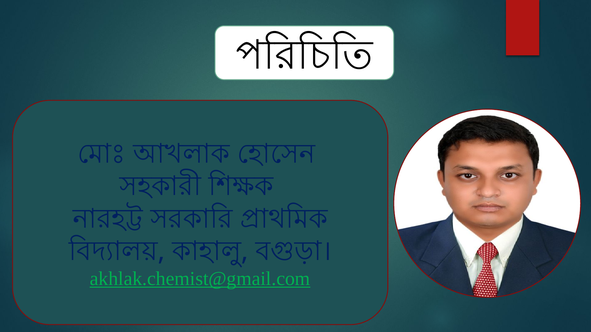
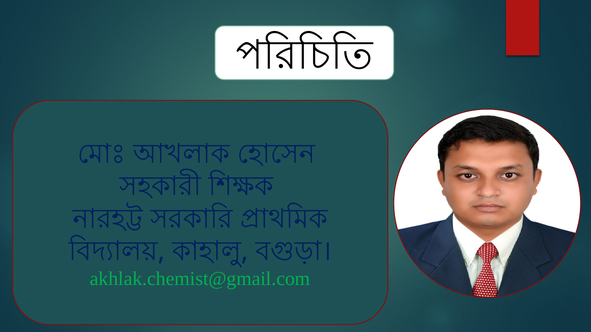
akhlak.chemist@gmail.com underline: present -> none (200, 279)
